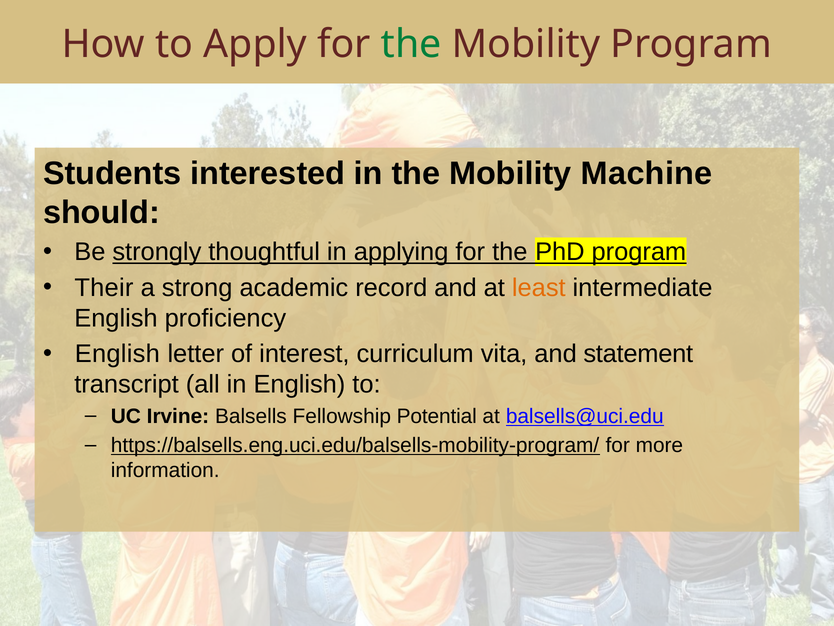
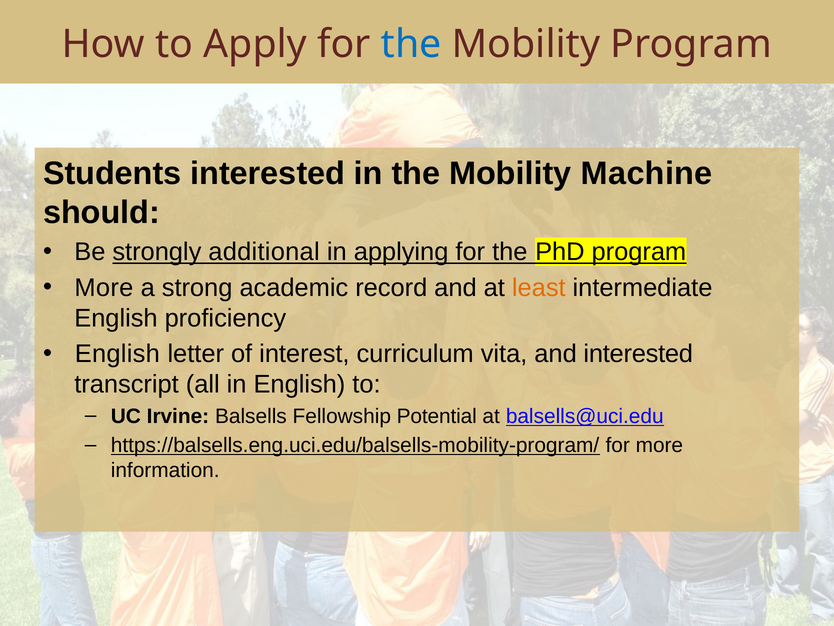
the colour: green -> blue (411, 44)
thoughtful: thoughtful -> additional (264, 252)
Their: Their -> More (104, 287)
and statement: statement -> interested (638, 354)
